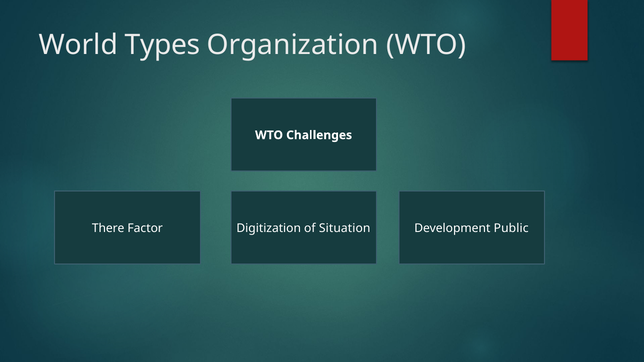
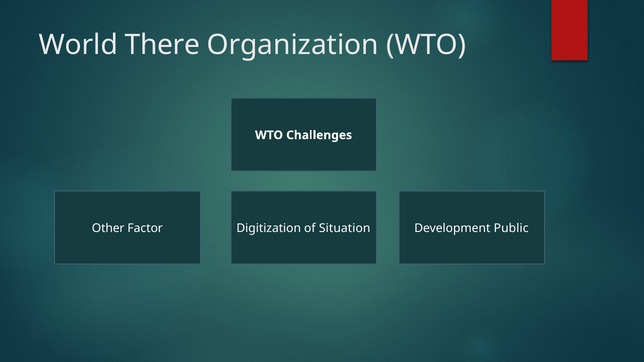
Types: Types -> There (162, 45)
There: There -> Other (108, 228)
